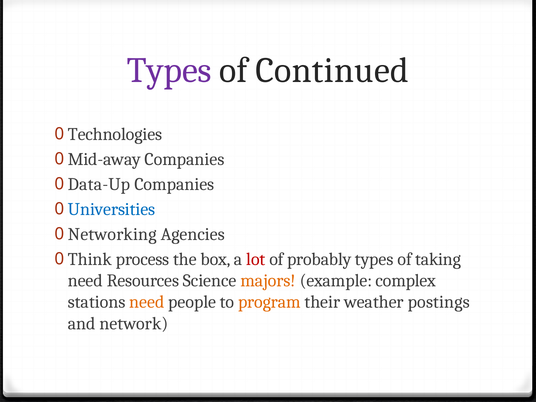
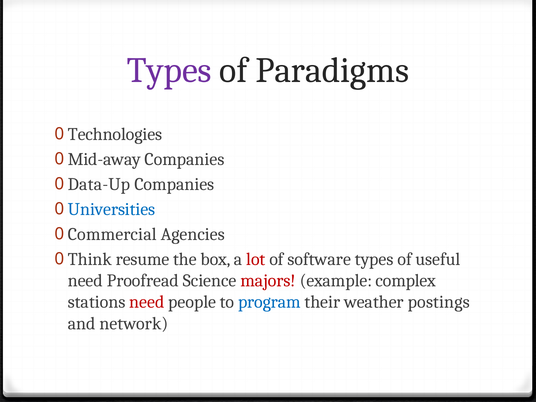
Continued: Continued -> Paradigms (332, 70)
Networking: Networking -> Commercial (112, 234)
process: process -> resume (143, 259)
probably: probably -> software (319, 259)
taking: taking -> useful (438, 259)
Resources: Resources -> Proofread (143, 281)
majors colour: orange -> red (268, 281)
need colour: orange -> red (147, 302)
program colour: orange -> blue (269, 302)
